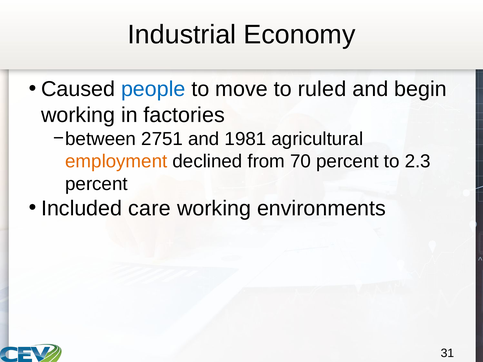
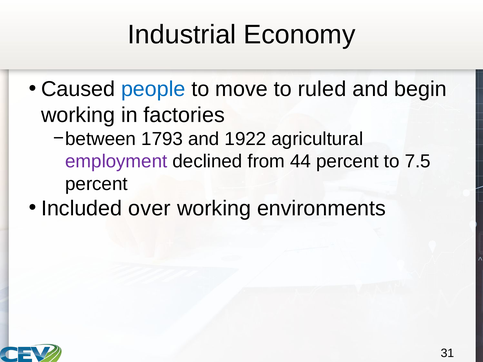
2751: 2751 -> 1793 (162, 139)
1981: 1981 -> 1922 (245, 139)
employment colour: orange -> purple (116, 162)
70: 70 -> 44 (301, 162)
2.3: 2.3 -> 7.5 (418, 162)
care: care -> over (150, 208)
